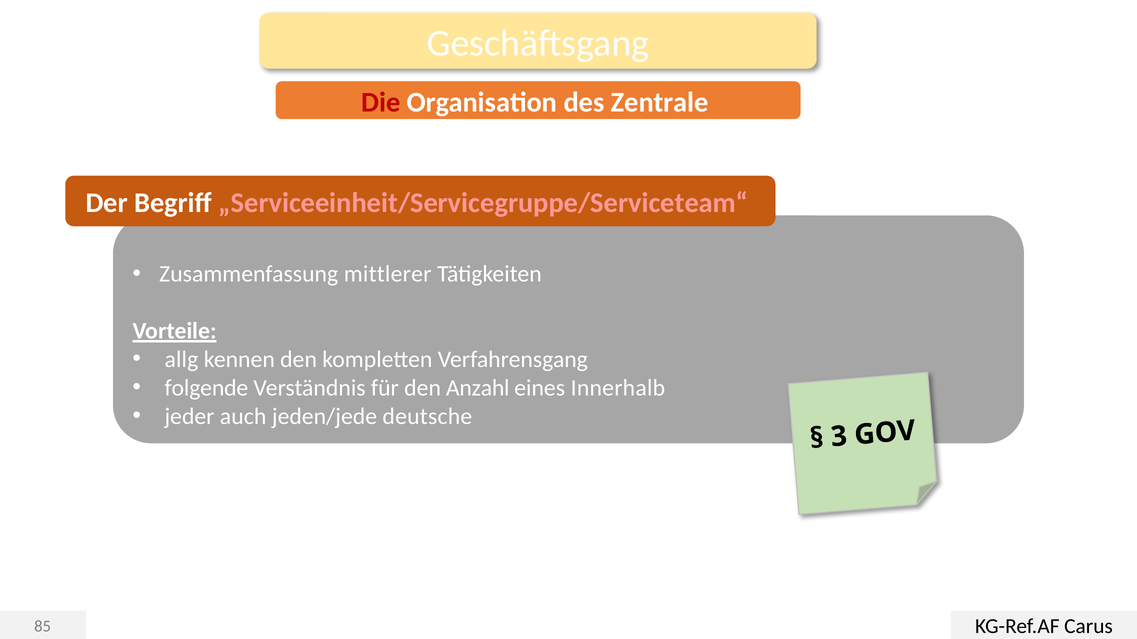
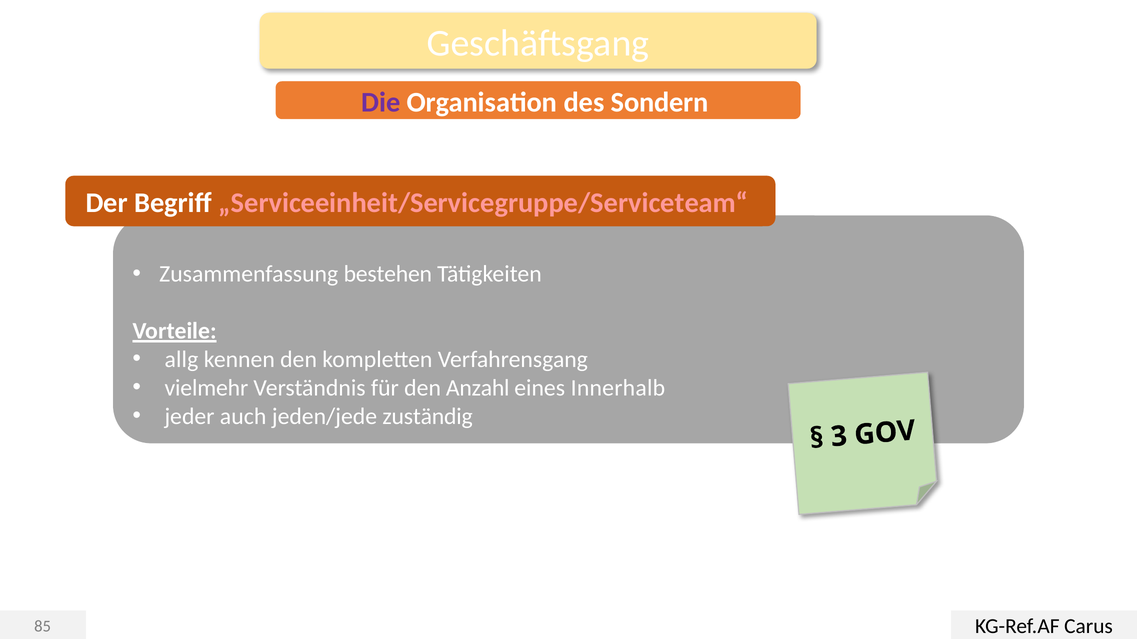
Die colour: red -> purple (381, 102)
Zentrale: Zentrale -> Sondern (660, 102)
mittlerer: mittlerer -> bestehen (388, 274)
folgende: folgende -> vielmehr (206, 388)
deutsche: deutsche -> zuständig (428, 417)
